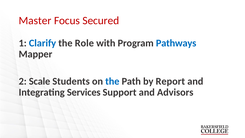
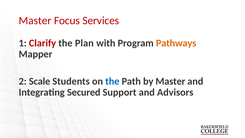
Secured: Secured -> Services (101, 21)
Clarify colour: blue -> red (43, 43)
Role: Role -> Plan (84, 43)
Pathways colour: blue -> orange (176, 43)
by Report: Report -> Master (170, 81)
Services: Services -> Secured (84, 92)
